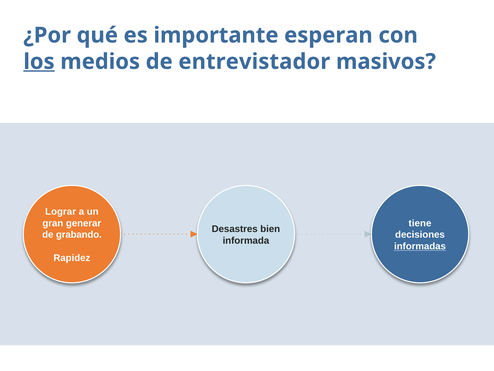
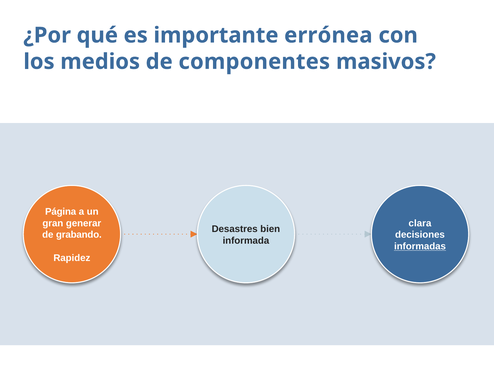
esperan: esperan -> errónea (328, 35)
los underline: present -> none (39, 62)
entrevistador: entrevistador -> componentes (254, 62)
Lograr: Lograr -> Página (61, 211)
tiene: tiene -> clara (420, 223)
